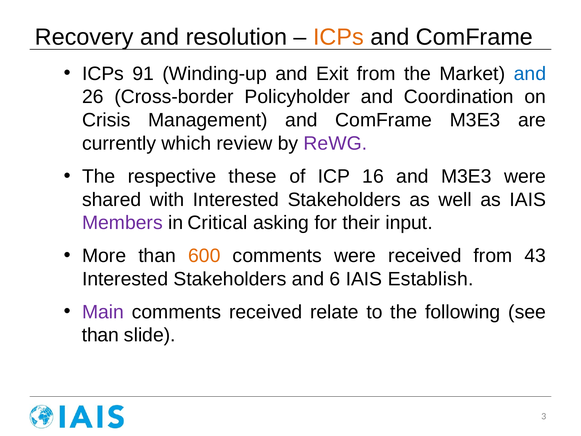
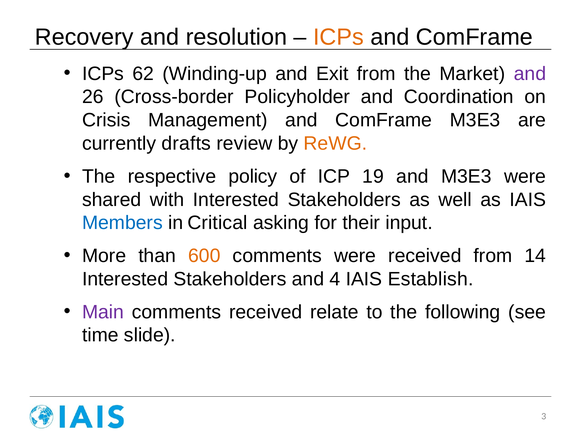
91: 91 -> 62 (143, 74)
and colour: blue -> purple (530, 74)
which: which -> drafts (186, 143)
ReWG colour: purple -> orange (335, 143)
these: these -> policy (253, 176)
16: 16 -> 19 (373, 176)
Members colour: purple -> blue (122, 223)
43: 43 -> 14 (535, 256)
6: 6 -> 4 (335, 279)
than: than -> time (100, 335)
